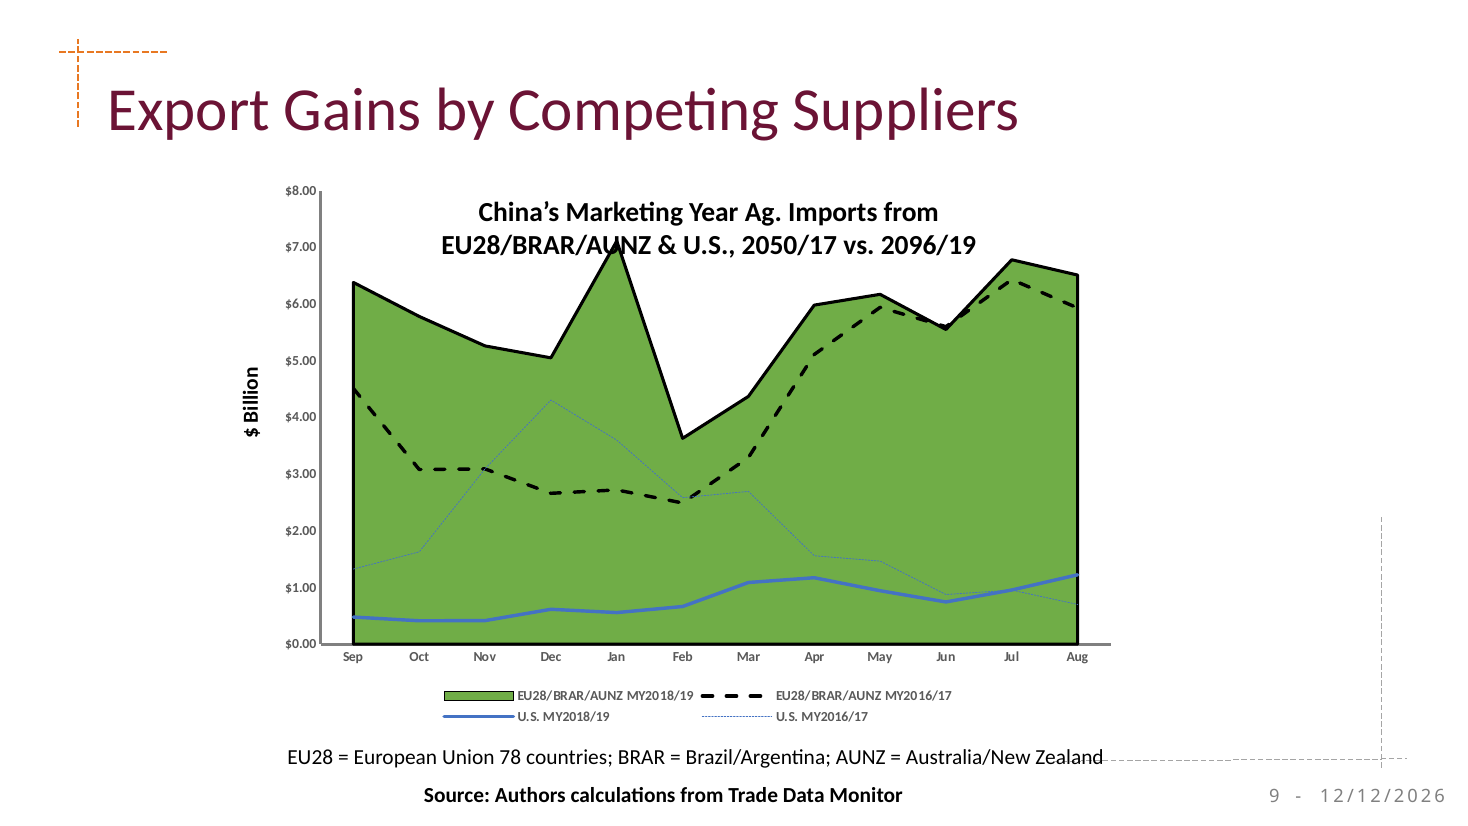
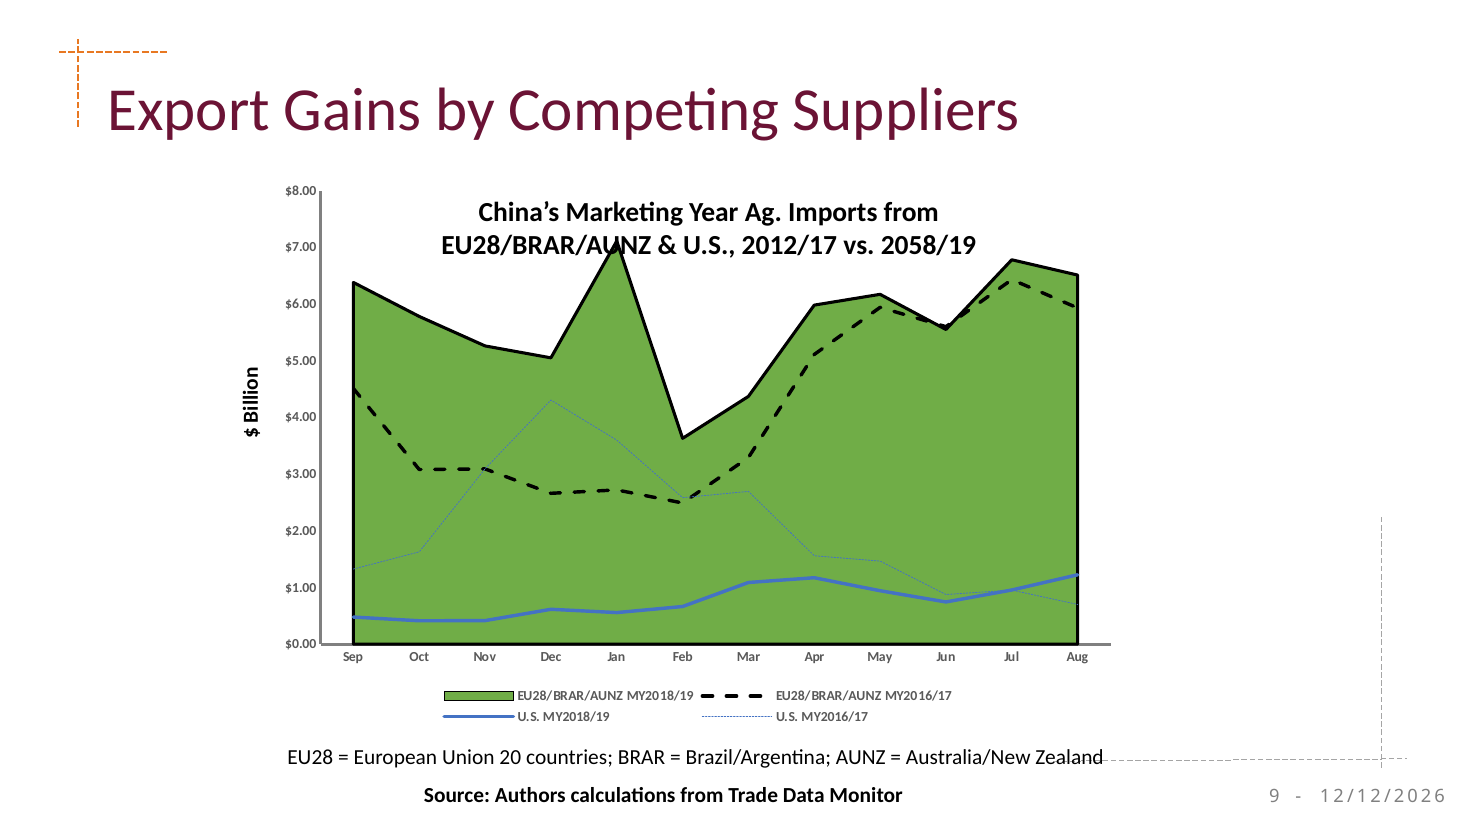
2050/17: 2050/17 -> 2012/17 (789, 246)
2096/19: 2096/19 -> 2058/19 (928, 246)
78: 78 -> 20 (510, 757)
